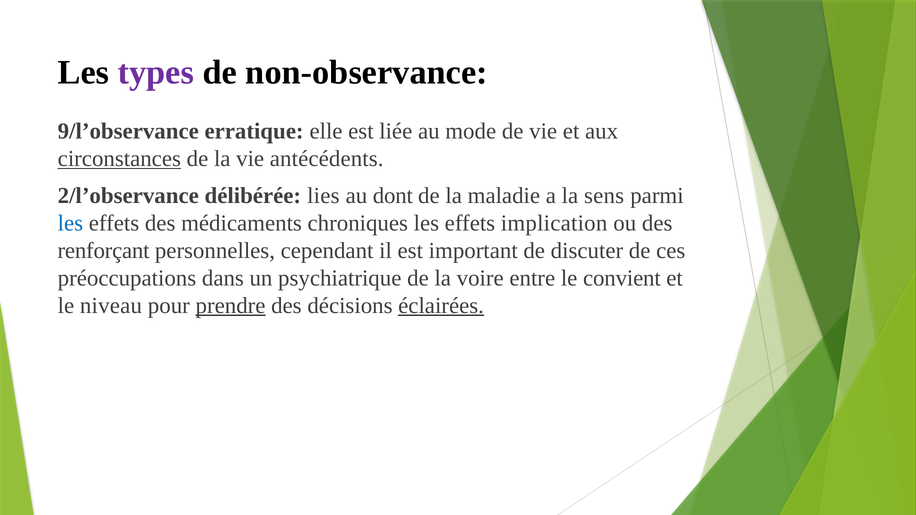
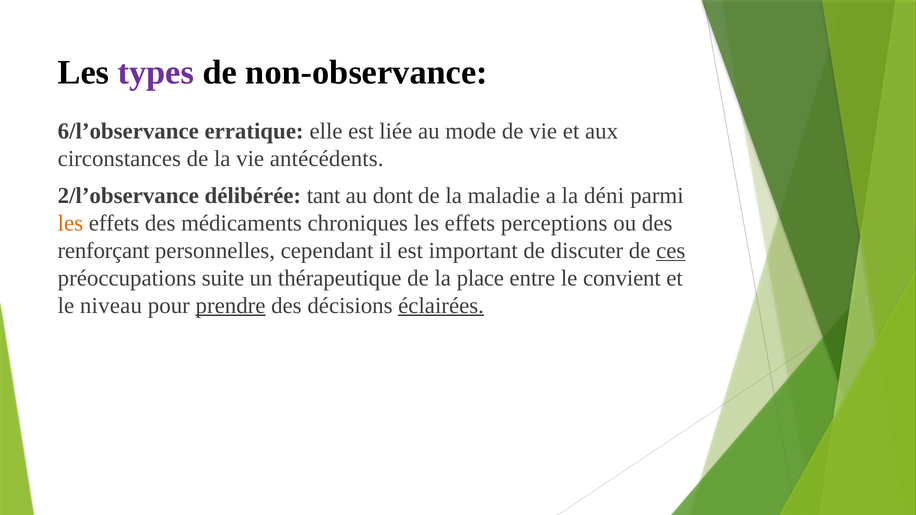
9/l’observance: 9/l’observance -> 6/l’observance (128, 131)
circonstances underline: present -> none (119, 159)
lies: lies -> tant (324, 196)
sens: sens -> déni (604, 196)
les colour: blue -> orange (70, 223)
implication: implication -> perceptions (554, 223)
ces underline: none -> present (671, 251)
dans: dans -> suite (223, 278)
psychiatrique: psychiatrique -> thérapeutique (340, 278)
voire: voire -> place (480, 278)
